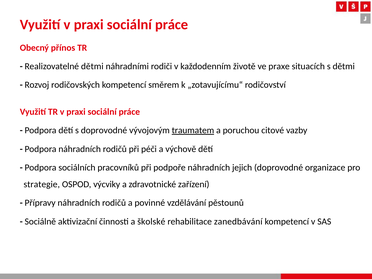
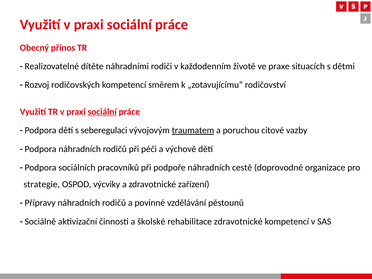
Realizovatelné dětmi: dětmi -> dítěte (92, 66)
sociální underline: none -> present (102, 112)
s doprovodné: doprovodné -> seberegulaci (104, 130)
jejich: jejich -> cestě (242, 168)
rehabilitace zanedbávání: zanedbávání -> zdravotnické (238, 221)
